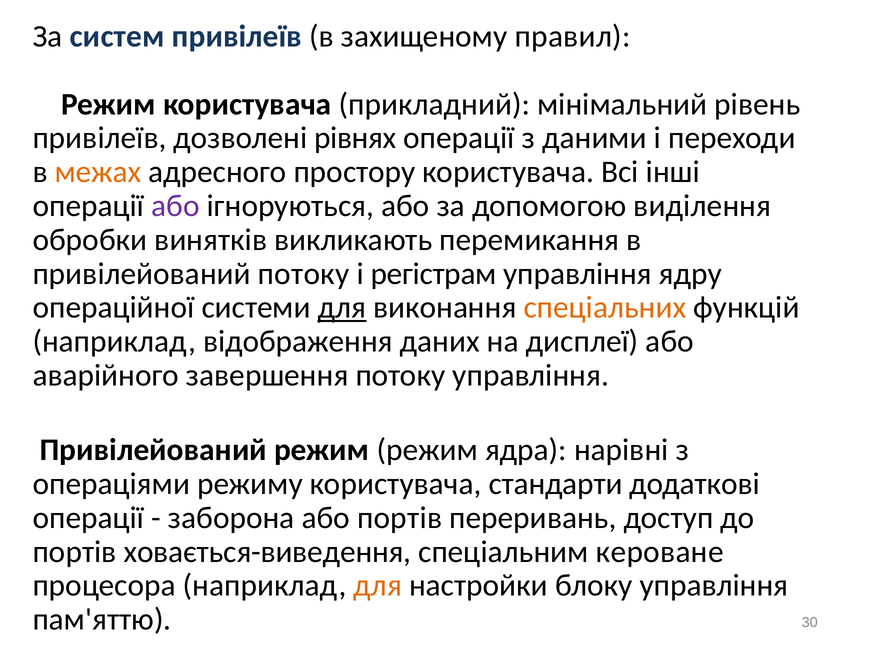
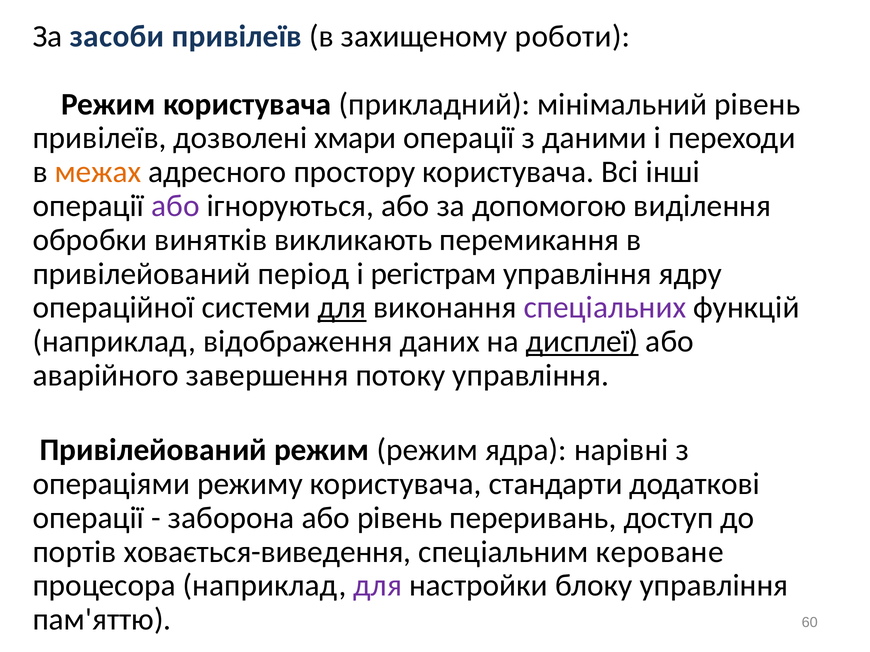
систем: систем -> засоби (117, 36)
правил: правил -> роботи (573, 36)
рівнях: рівнях -> хмари (355, 138)
привілейований потоку: потоку -> період (303, 274)
спеціальних colour: orange -> purple (605, 308)
дисплеї underline: none -> present (582, 342)
або портів: портів -> рівень (400, 518)
для colour: orange -> purple (378, 586)
30: 30 -> 60 (810, 623)
